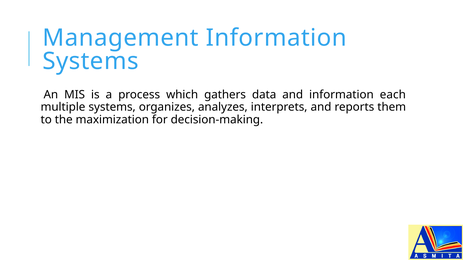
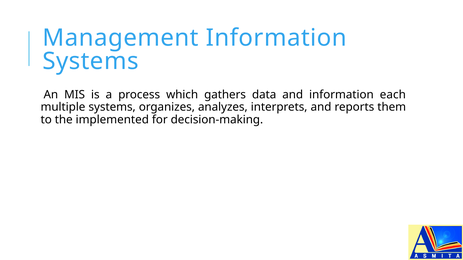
maximization: maximization -> implemented (112, 120)
